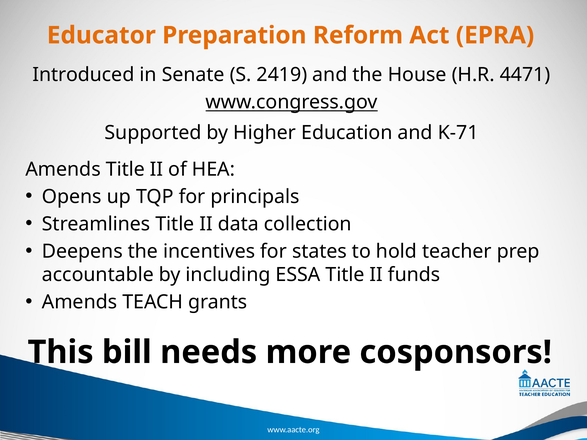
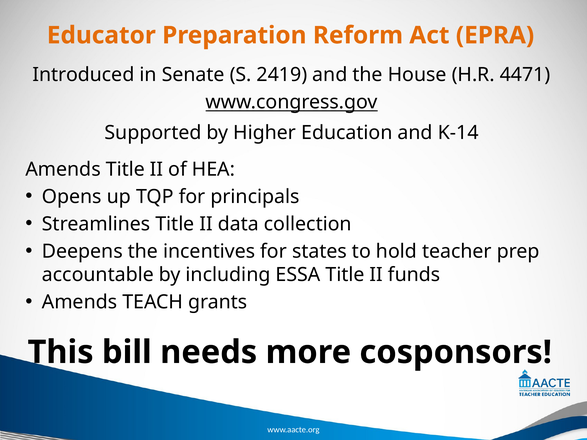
K-71: K-71 -> K-14 (458, 133)
